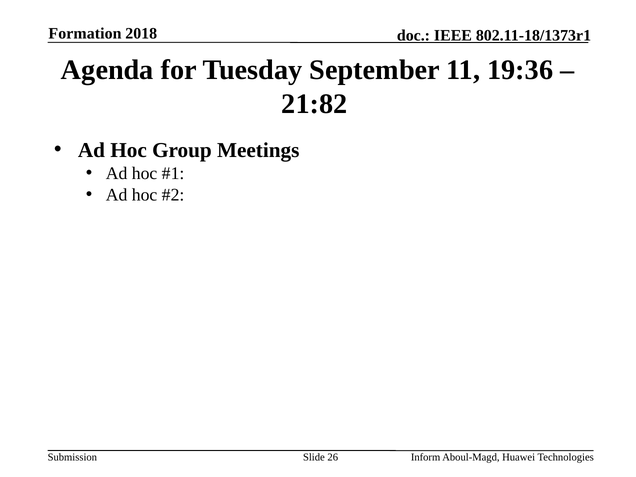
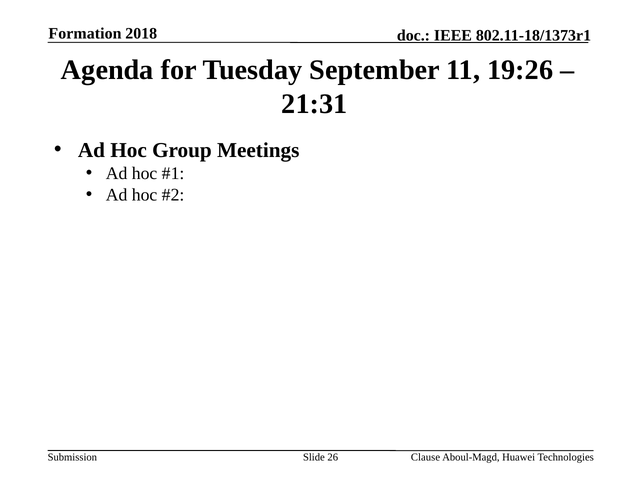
19:36: 19:36 -> 19:26 (520, 70)
21:82: 21:82 -> 21:31 (314, 104)
Inform: Inform -> Clause (426, 457)
